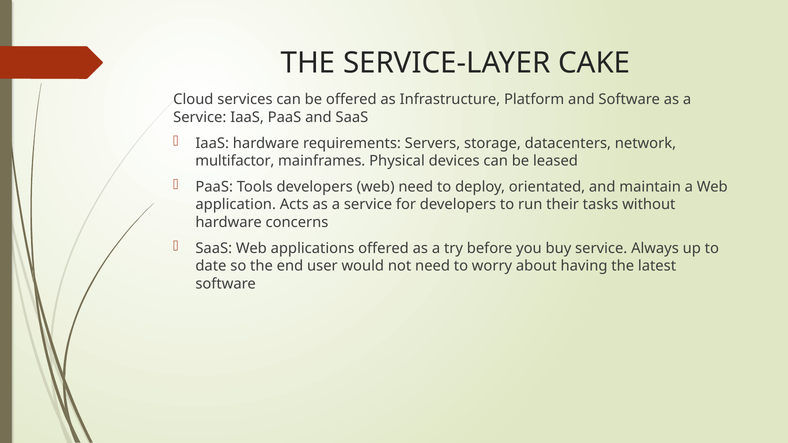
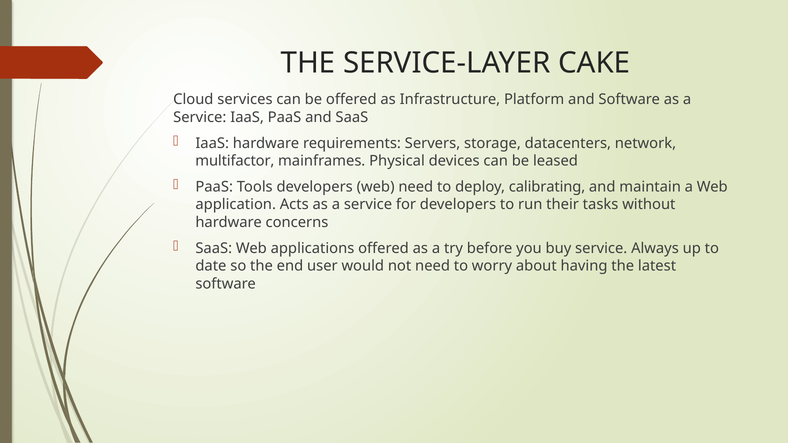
orientated: orientated -> calibrating (547, 187)
